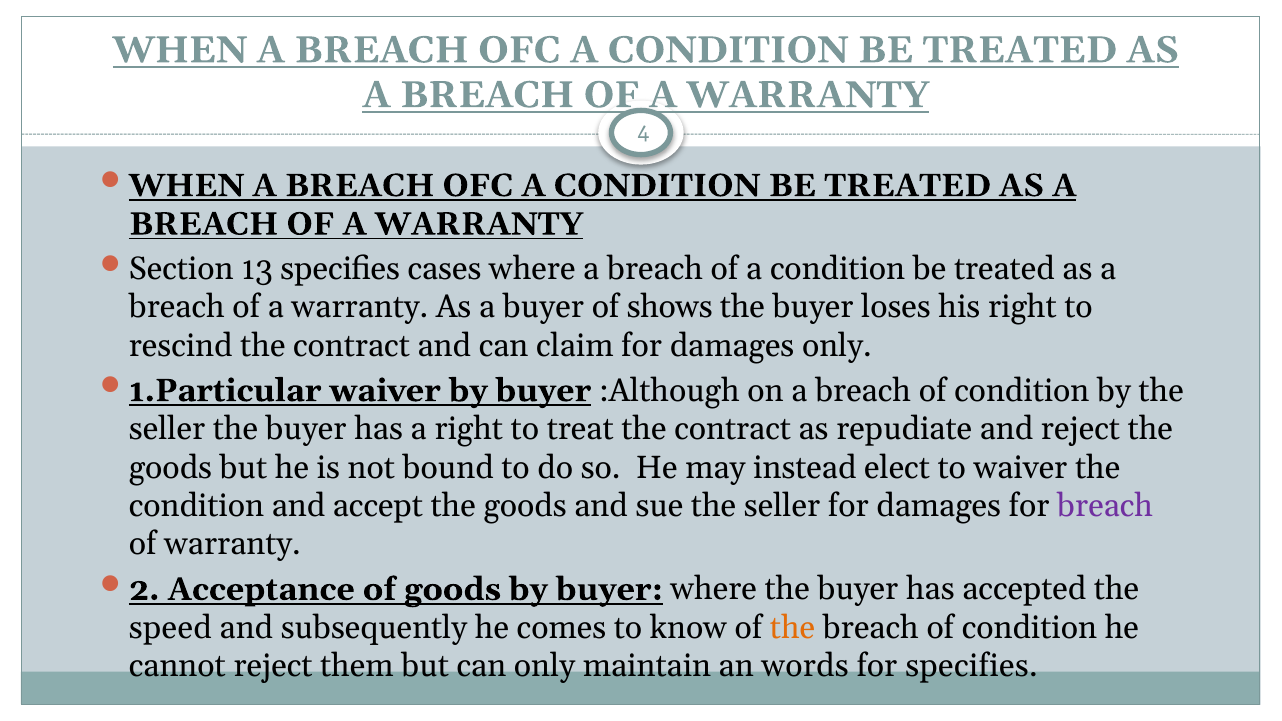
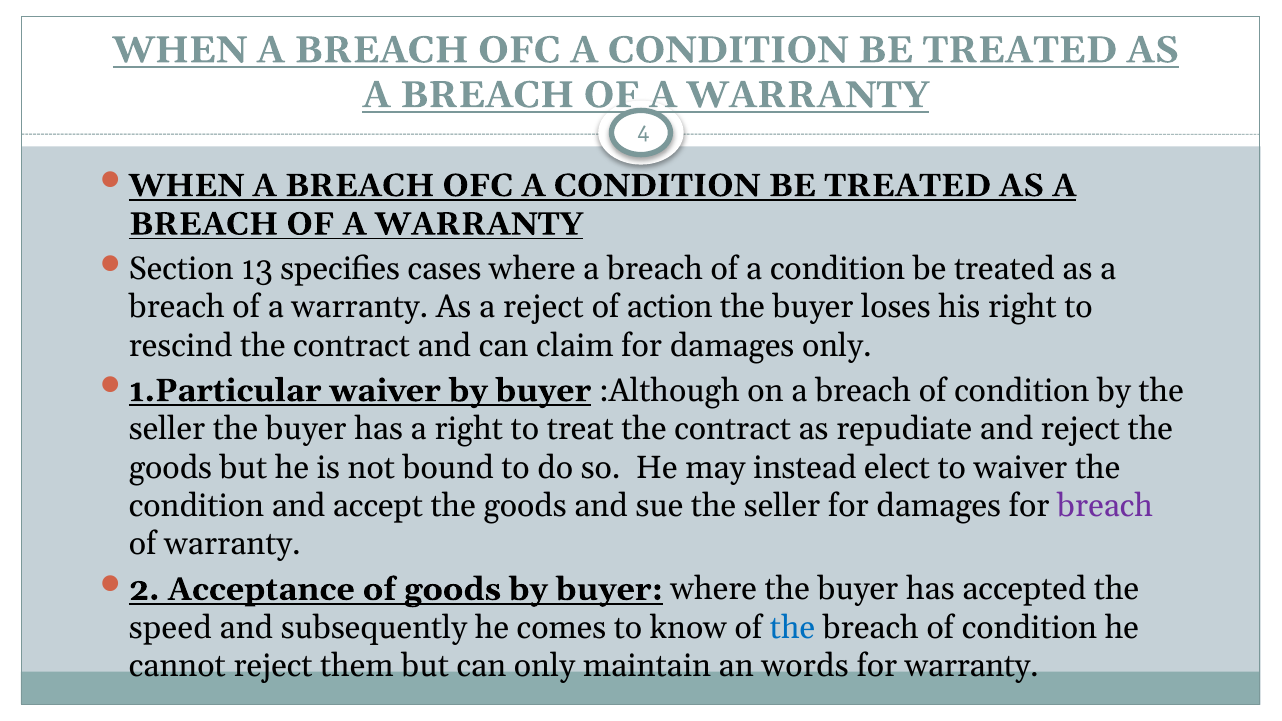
a buyer: buyer -> reject (543, 307)
shows: shows -> action (670, 307)
the colour: orange -> blue (793, 628)
for specifies: specifies -> warranty (972, 666)
